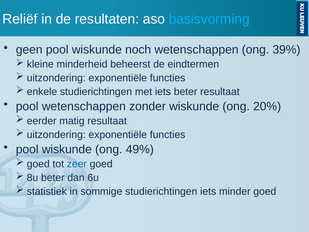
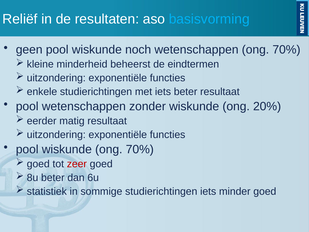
wetenschappen ong 39%: 39% -> 70% (286, 50)
wiskunde ong 49%: 49% -> 70% (140, 149)
zeer colour: blue -> red (77, 164)
